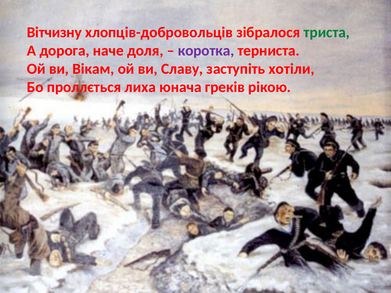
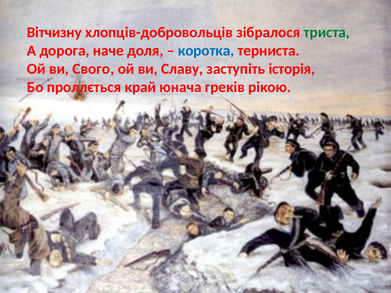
коротка colour: purple -> blue (206, 51)
Вікам: Вікам -> Свого (93, 69)
хотіли: хотіли -> історія (292, 69)
лиха: лиха -> край (140, 87)
